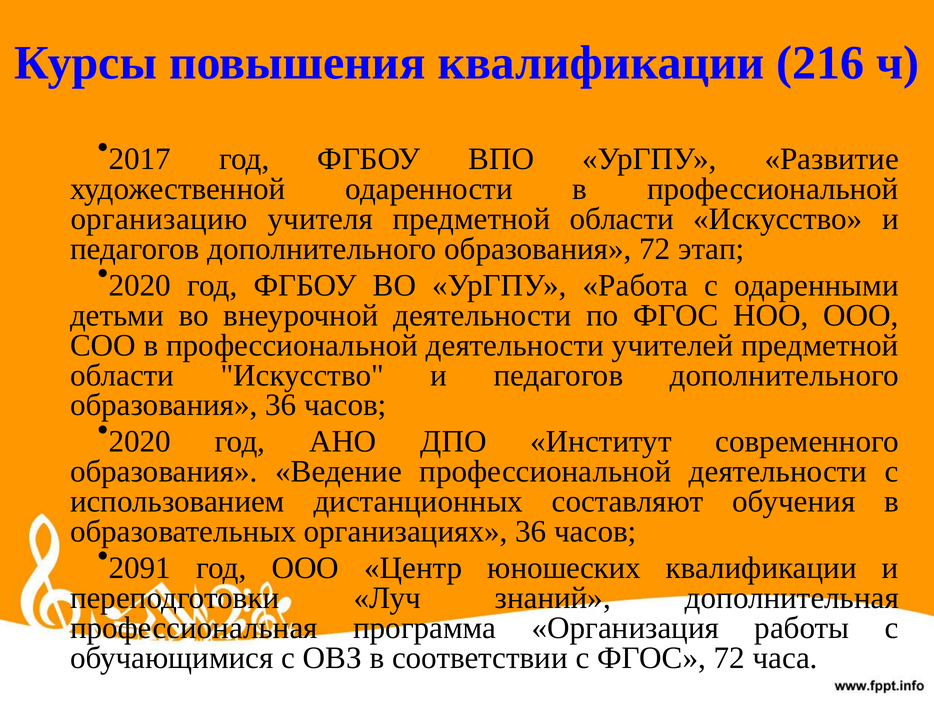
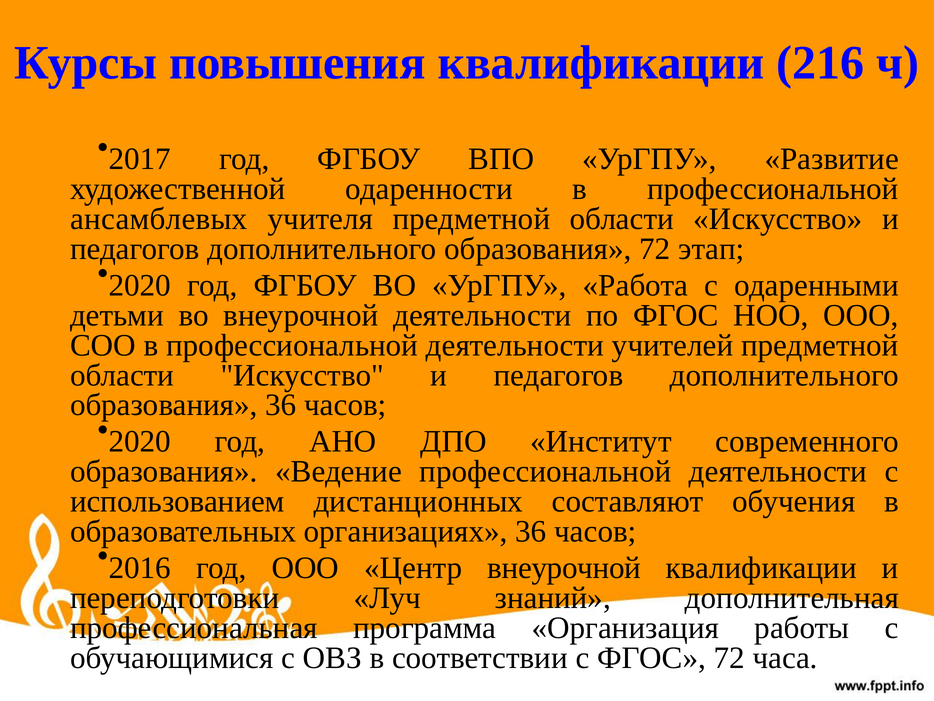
организацию: организацию -> ансамблевых (159, 219)
2091: 2091 -> 2016 (140, 568)
Центр юношеских: юношеских -> внеурочной (564, 568)
